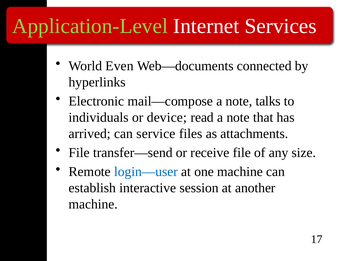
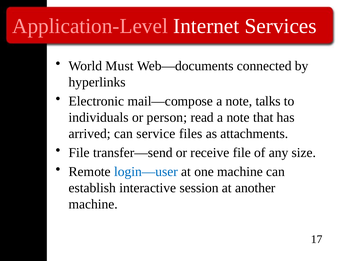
Application-Level colour: light green -> pink (90, 26)
Even: Even -> Must (120, 66)
device: device -> person (167, 117)
